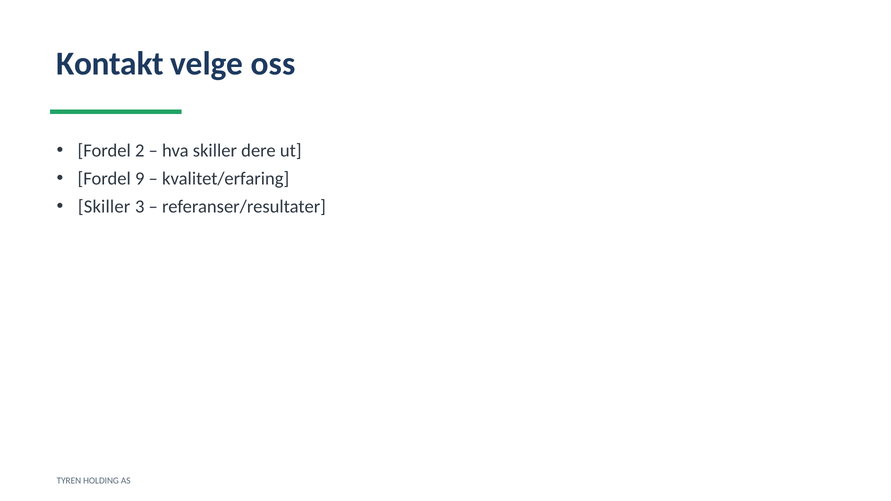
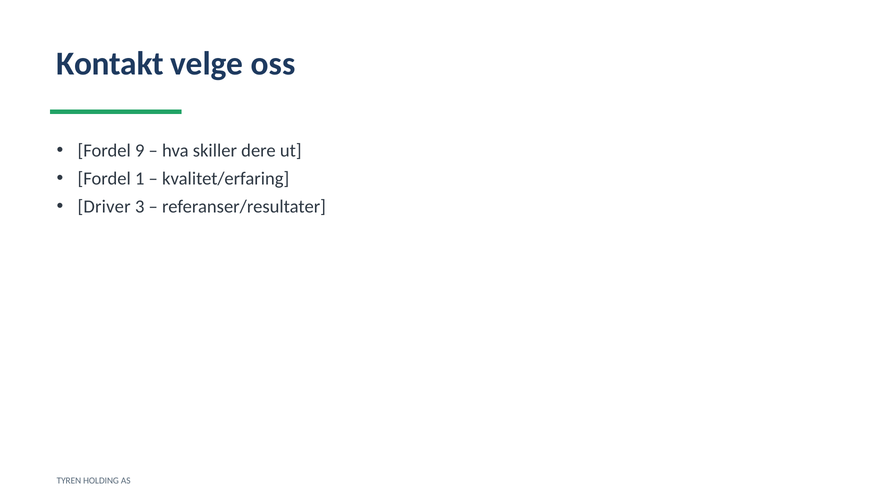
2: 2 -> 9 (140, 151)
9: 9 -> 1 (140, 179)
Skiller: Skiller -> Driver (104, 207)
